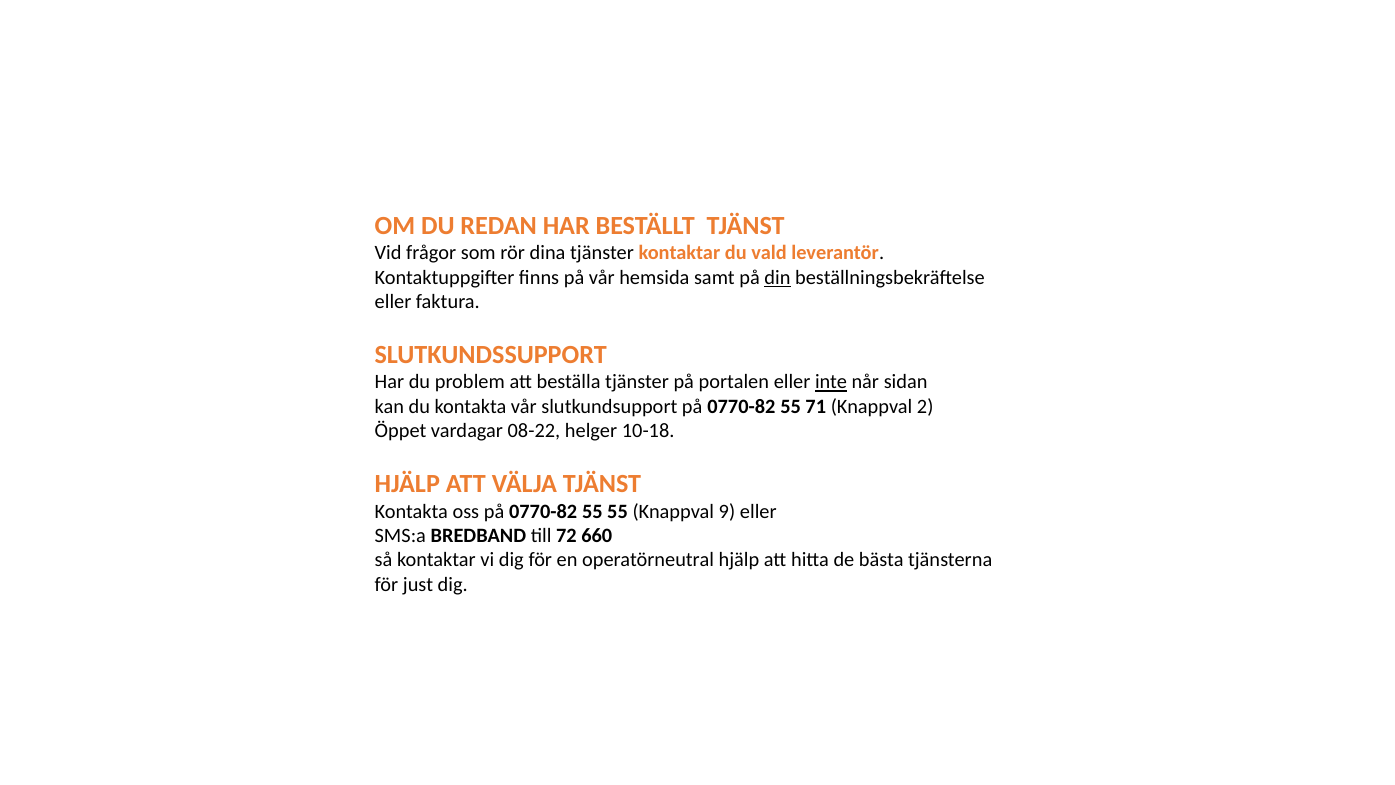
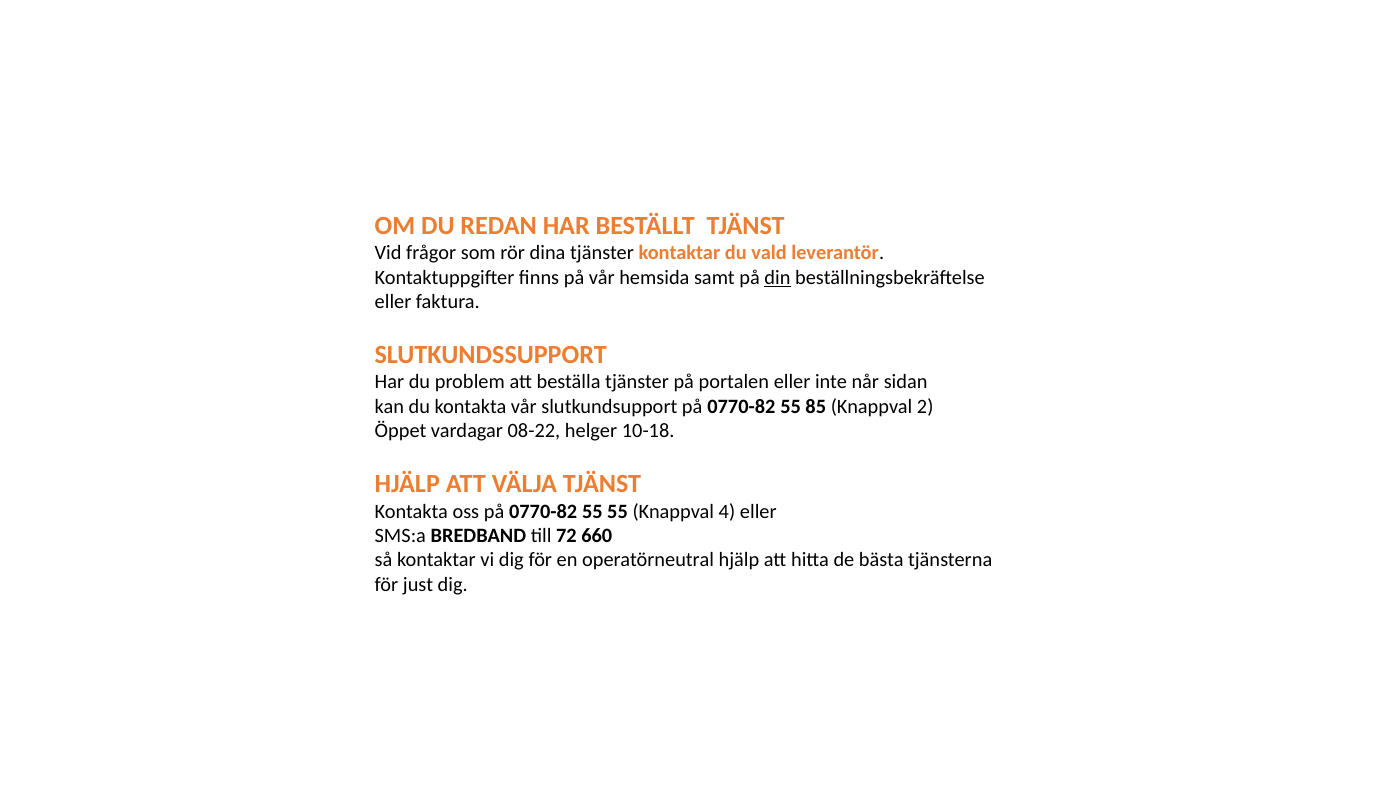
inte underline: present -> none (831, 382)
71: 71 -> 85 (816, 406)
9: 9 -> 4 (727, 511)
